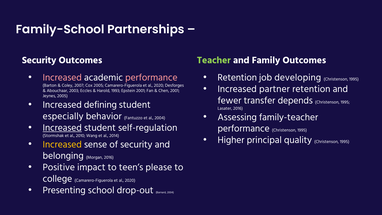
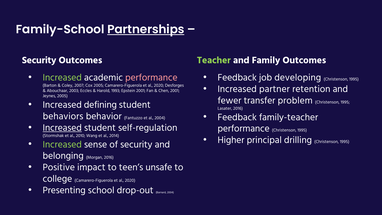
Partnerships underline: none -> present (146, 29)
Increased colour: pink -> light green (62, 77)
Retention: Retention -> Feedback (237, 77)
depends: depends -> problem (295, 100)
Assessing: Assessing -> Feedback (237, 117)
especially: especially -> behaviors (63, 116)
quality: quality -> drilling (298, 140)
Increased colour: yellow -> light green (62, 144)
please: please -> unsafe (159, 167)
